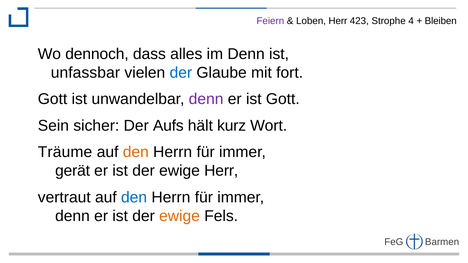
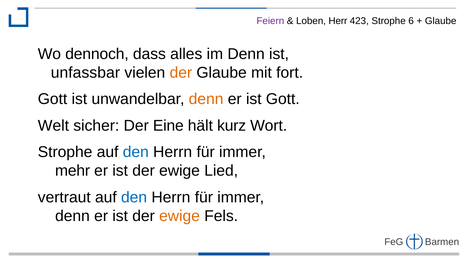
4: 4 -> 6 (411, 21)
Bleiben: Bleiben -> Glaube (441, 21)
der colour: blue -> orange (181, 73)
denn colour: purple -> orange (206, 99)
Sein: Sein -> Welt (53, 126)
Aufs: Aufs -> Eine (168, 126)
Träume: Träume -> Strophe (65, 152)
den colour: orange -> blue (136, 152)
gerät: gerät -> mehr (73, 171)
ewige Herr: Herr -> Lied (221, 171)
